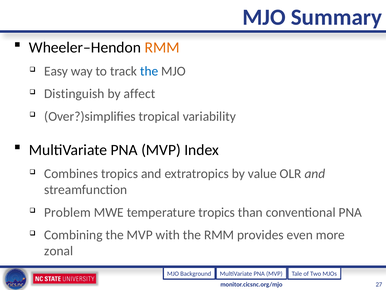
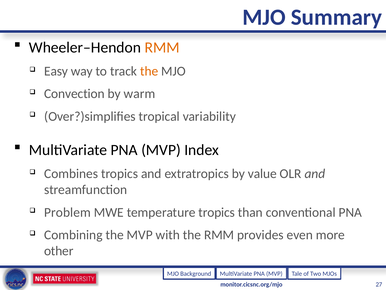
the colour: blue -> orange (149, 71)
Distinguish: Distinguish -> Convection (74, 94)
affect: affect -> warm (140, 94)
zonal: zonal -> other (59, 251)
